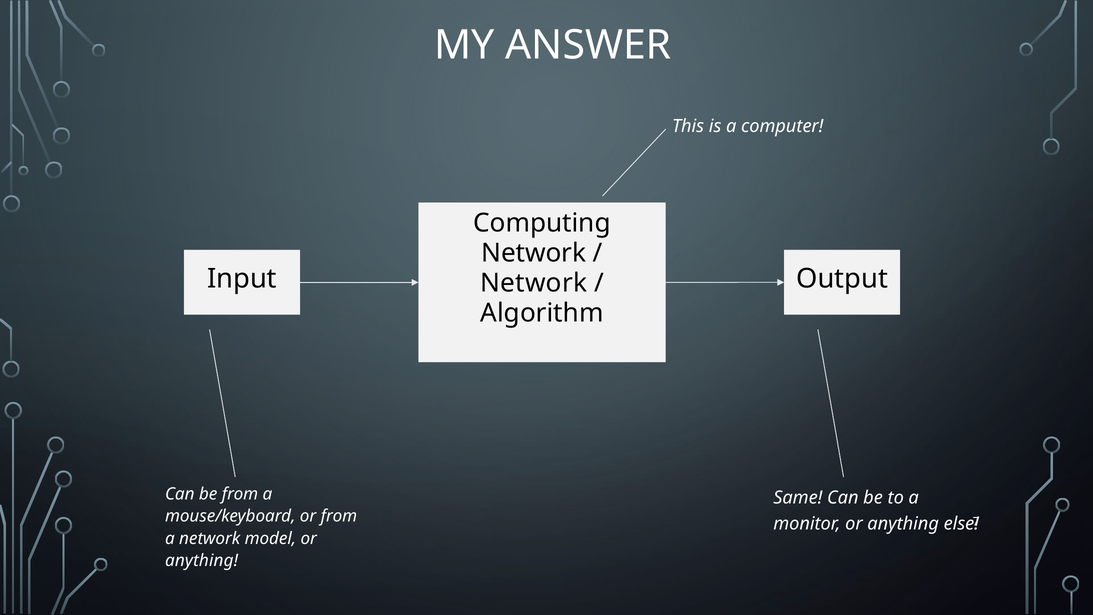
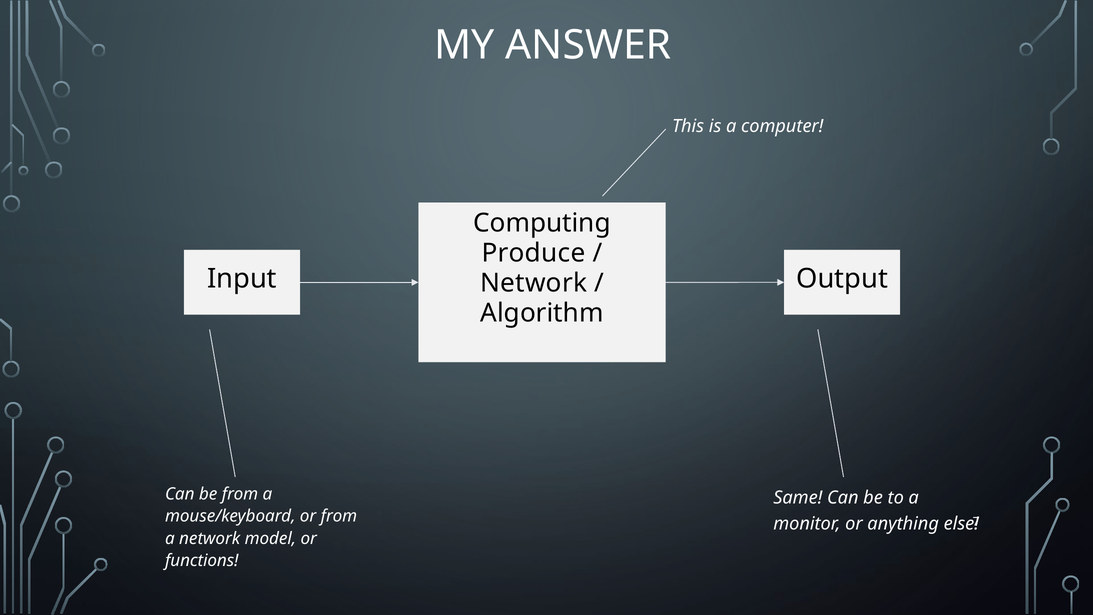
Network: Network -> Produce (534, 253)
anything: anything -> functions (202, 560)
